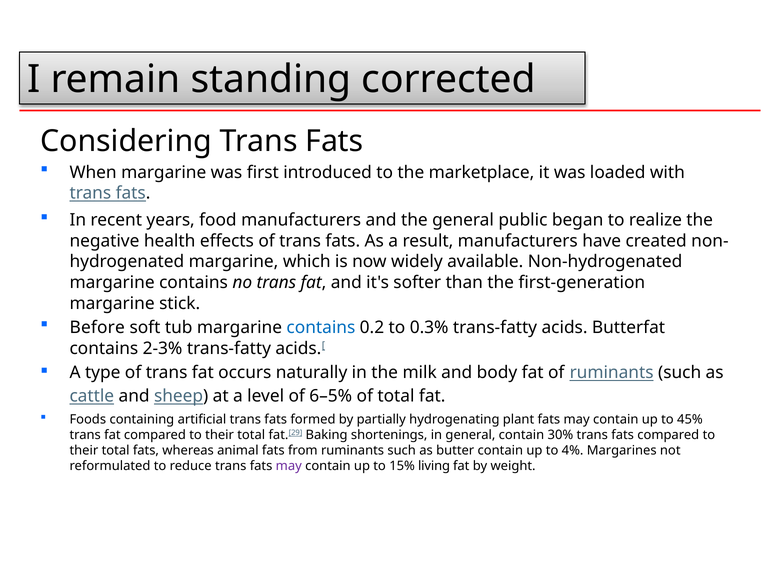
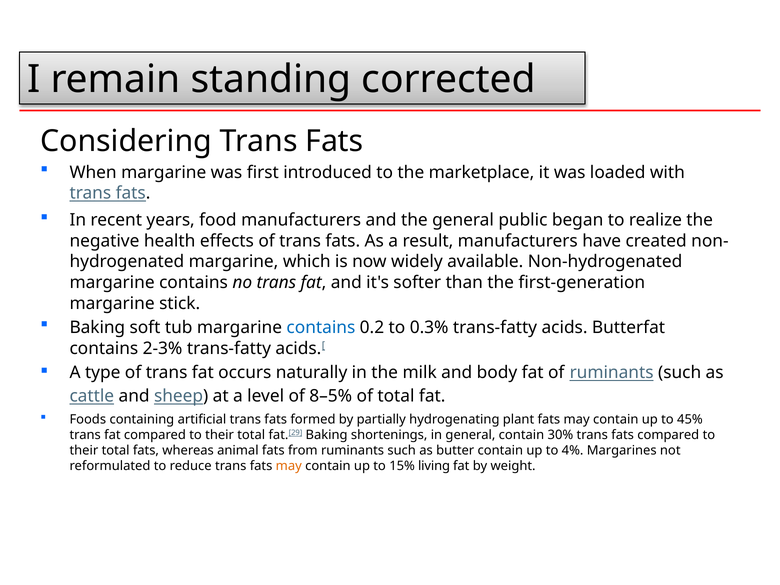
Before: Before -> Baking (97, 328)
6–5%: 6–5% -> 8–5% (331, 396)
may colour: purple -> orange (289, 466)
